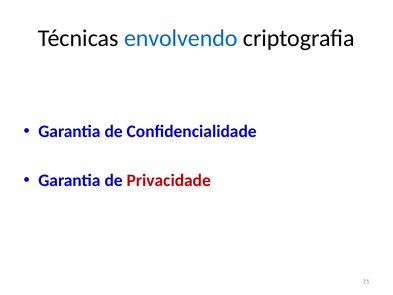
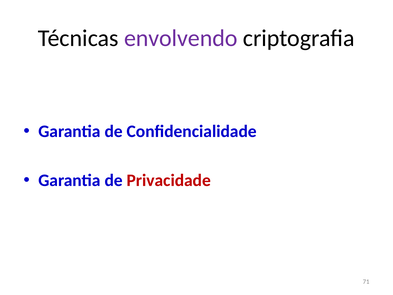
envolvendo colour: blue -> purple (181, 38)
